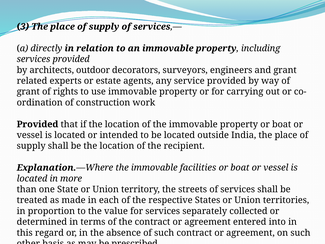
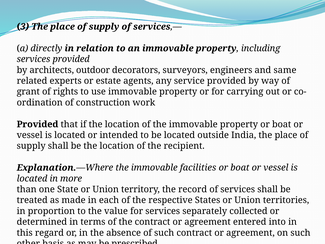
and grant: grant -> same (285, 70)
streets: streets -> record (193, 189)
